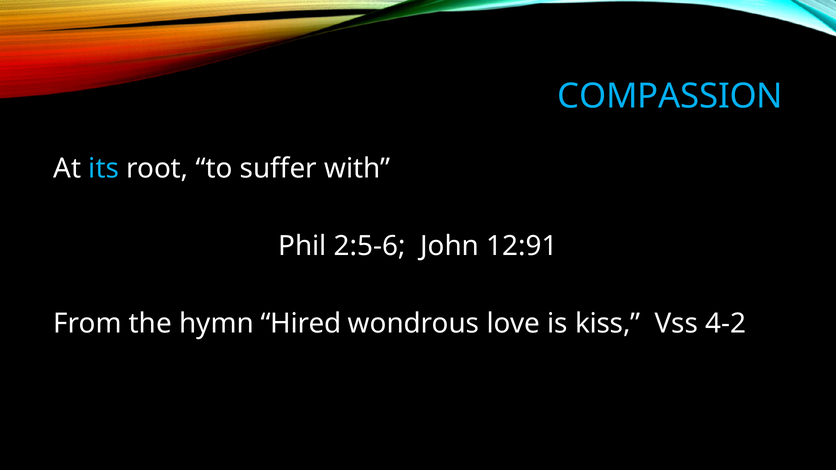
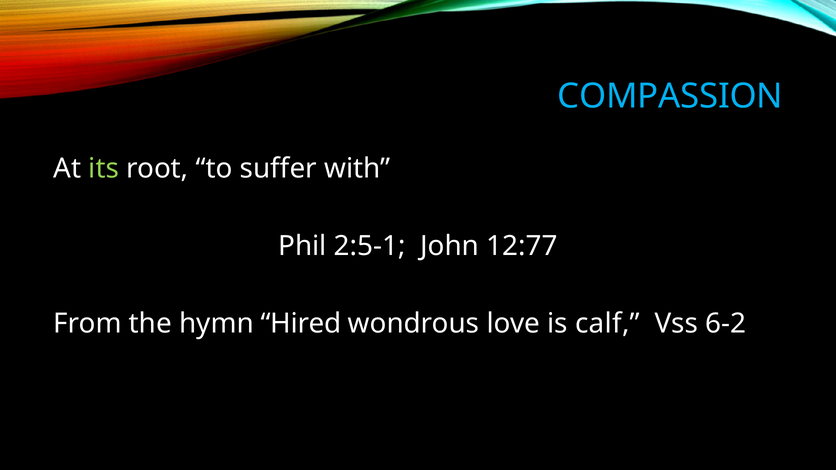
its colour: light blue -> light green (104, 169)
2:5-6: 2:5-6 -> 2:5-1 (370, 246)
12:91: 12:91 -> 12:77 (522, 246)
kiss: kiss -> calf (607, 324)
4-2: 4-2 -> 6-2 (726, 324)
